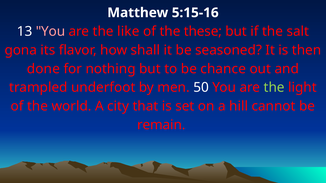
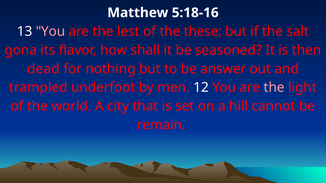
5:15-16: 5:15-16 -> 5:18-16 (195, 13)
like: like -> lest (128, 31)
done: done -> dead (43, 69)
chance: chance -> answer (223, 69)
50: 50 -> 12 (201, 88)
the colour: light green -> pink (274, 88)
